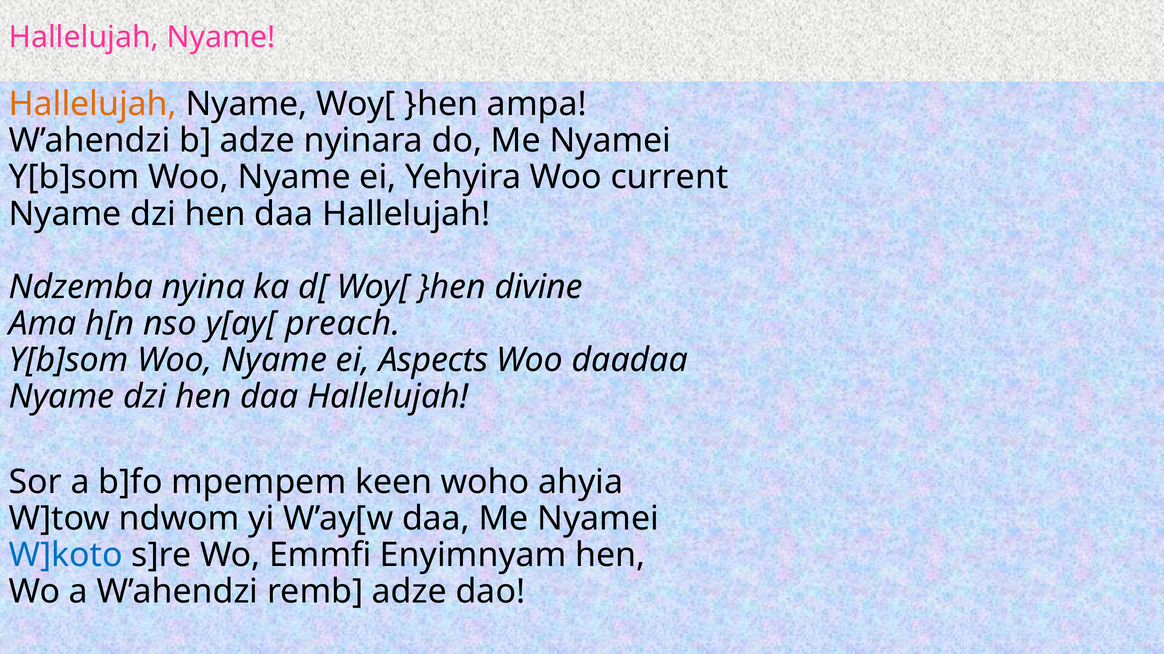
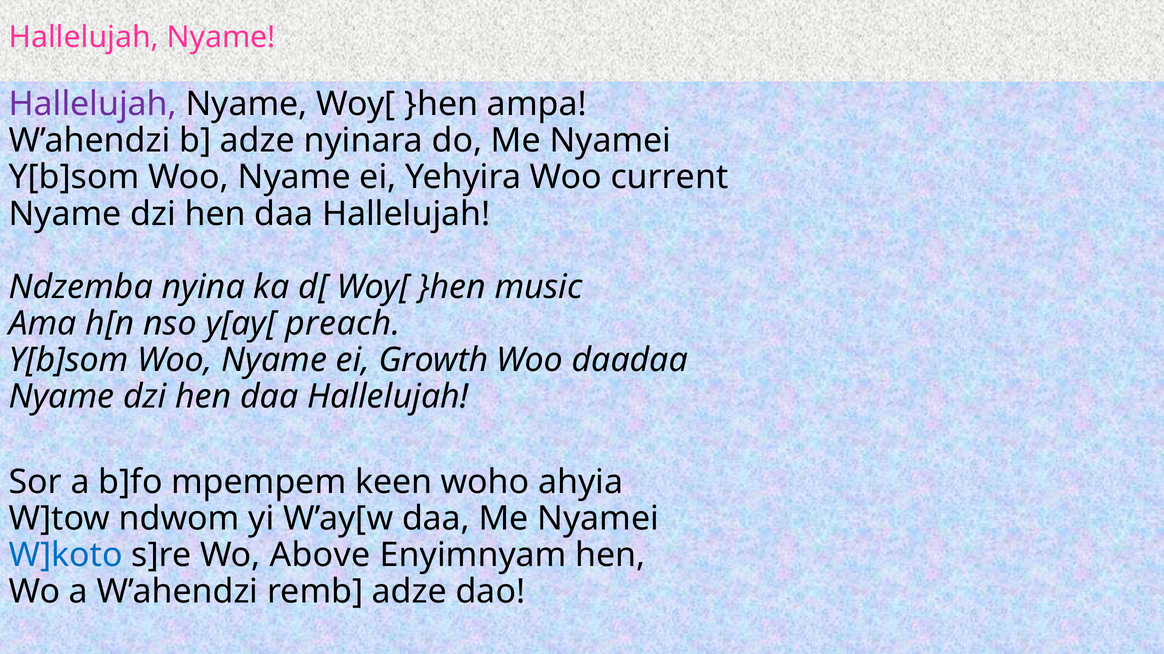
Hallelujah colour: orange -> purple (93, 104)
divine: divine -> music (539, 287)
Aspects: Aspects -> Growth (433, 360)
Emmfi: Emmfi -> Above (320, 556)
